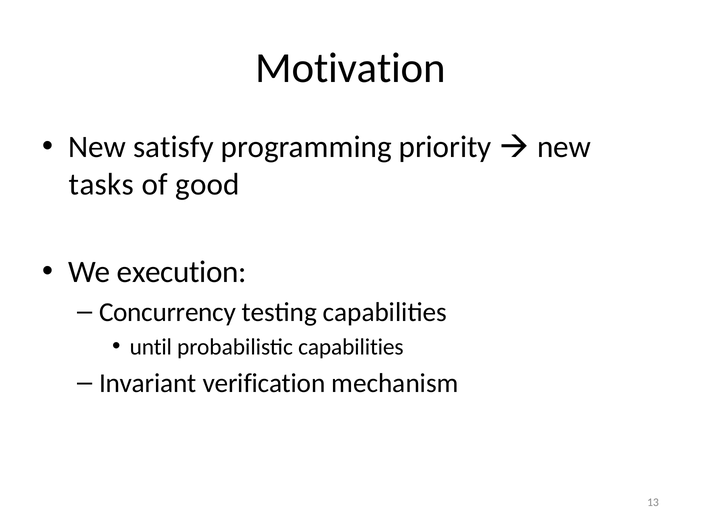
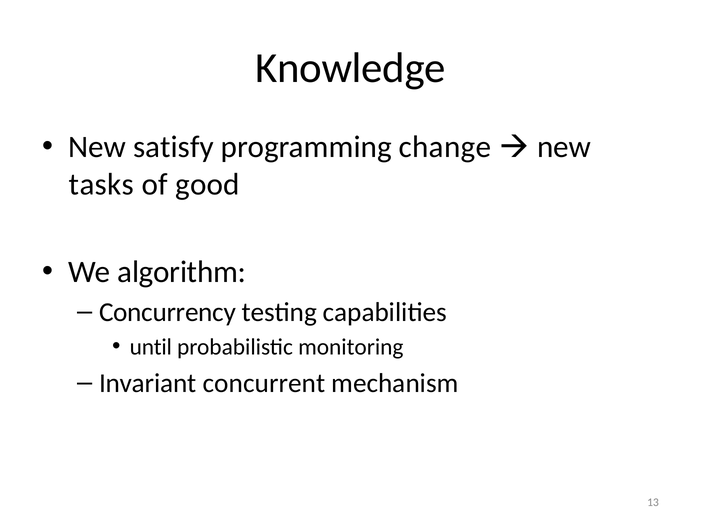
Motivation: Motivation -> Knowledge (351, 68)
priority: priority -> change (445, 147)
execution: execution -> algorithm (182, 272)
probabilistic capabilities: capabilities -> monitoring (351, 347)
verification: verification -> concurrent (264, 383)
